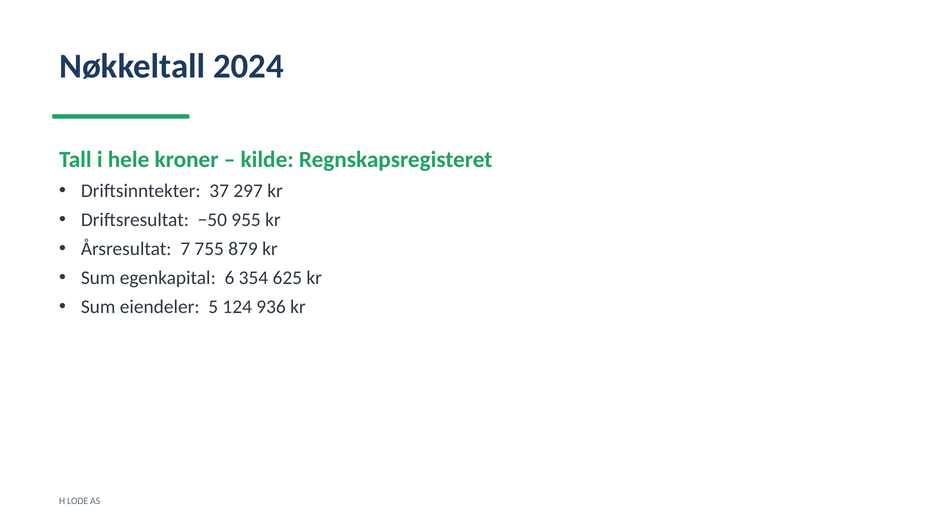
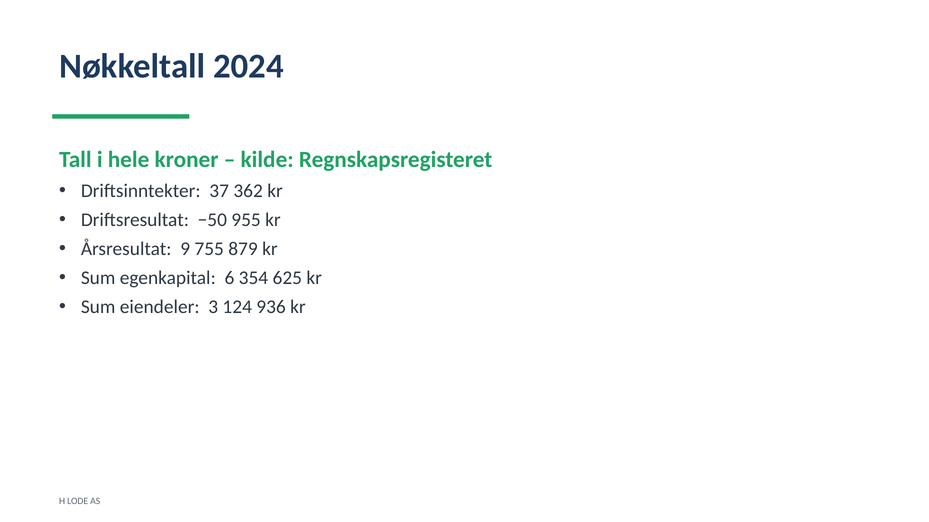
297: 297 -> 362 (248, 191)
7: 7 -> 9 (185, 249)
5: 5 -> 3 (213, 307)
